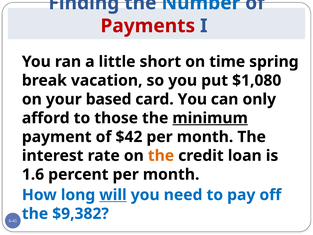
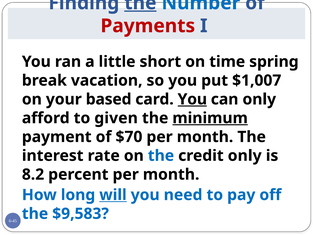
the underline: none -> present (140, 3)
$1,080: $1,080 -> $1,007 (257, 80)
You underline: none -> present (192, 99)
those: those -> given (116, 118)
$42: $42 -> $70 (129, 137)
the colour: orange -> blue (161, 156)
credit loan: loan -> only (245, 156)
1.6: 1.6 -> 8.2 (33, 174)
$9,382: $9,382 -> $9,583 (81, 213)
